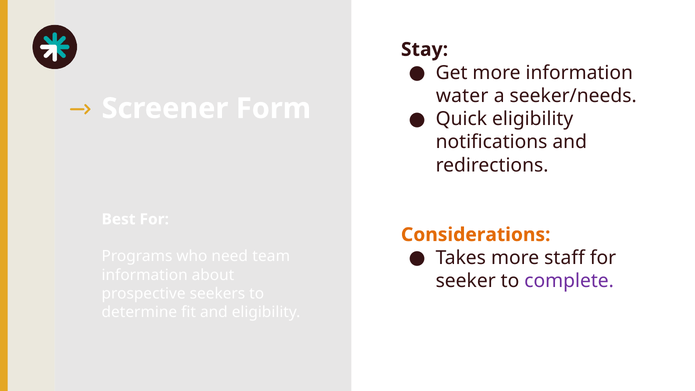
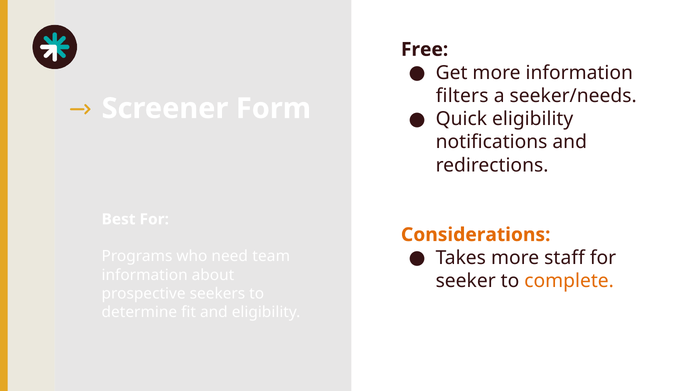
Stay: Stay -> Free (425, 49)
water: water -> filters (462, 96)
complete colour: purple -> orange (569, 281)
